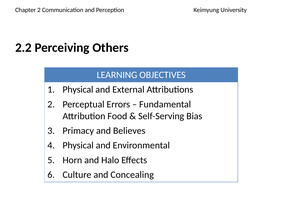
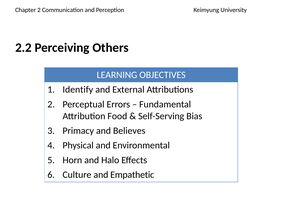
1 Physical: Physical -> Identify (78, 90)
Concealing: Concealing -> Empathetic (132, 175)
